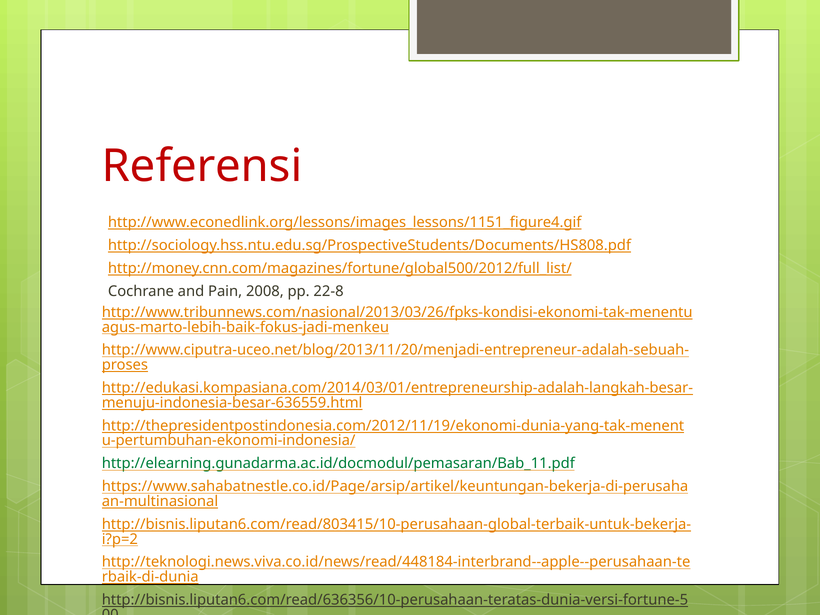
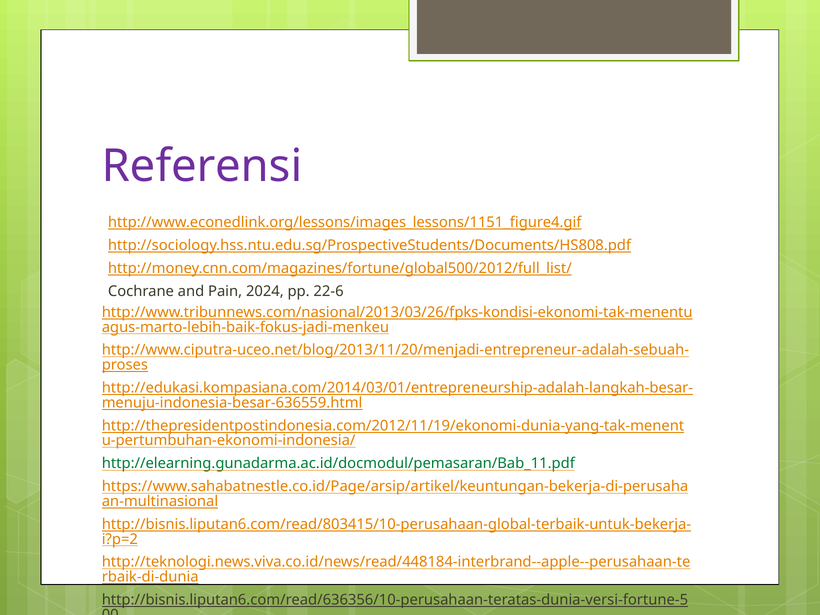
Referensi colour: red -> purple (202, 166)
2008: 2008 -> 2024 (265, 291)
22-8: 22-8 -> 22-6 (329, 291)
